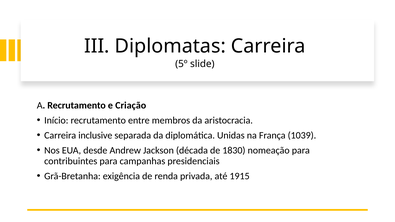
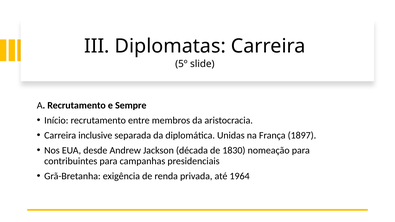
Criação: Criação -> Sempre (131, 106)
1039: 1039 -> 1897 (302, 135)
1915: 1915 -> 1964 (240, 176)
